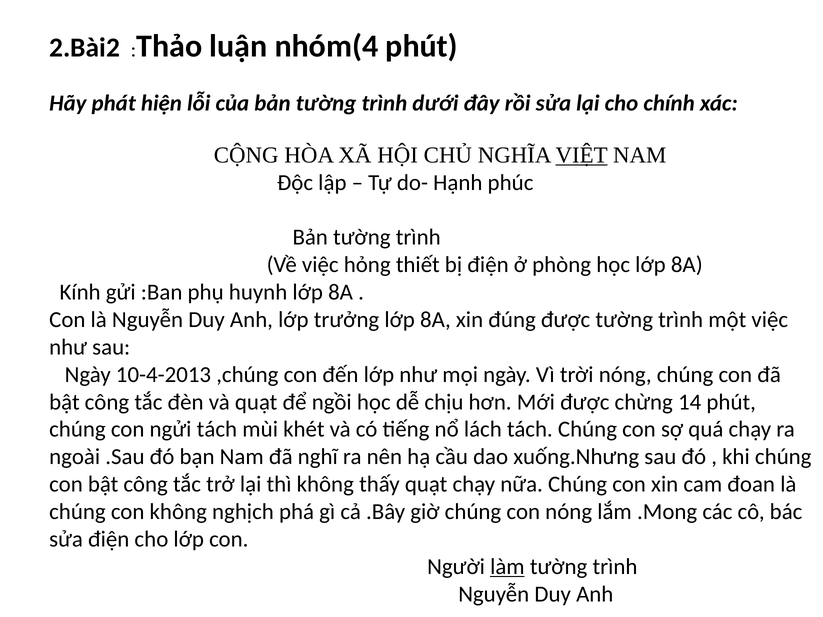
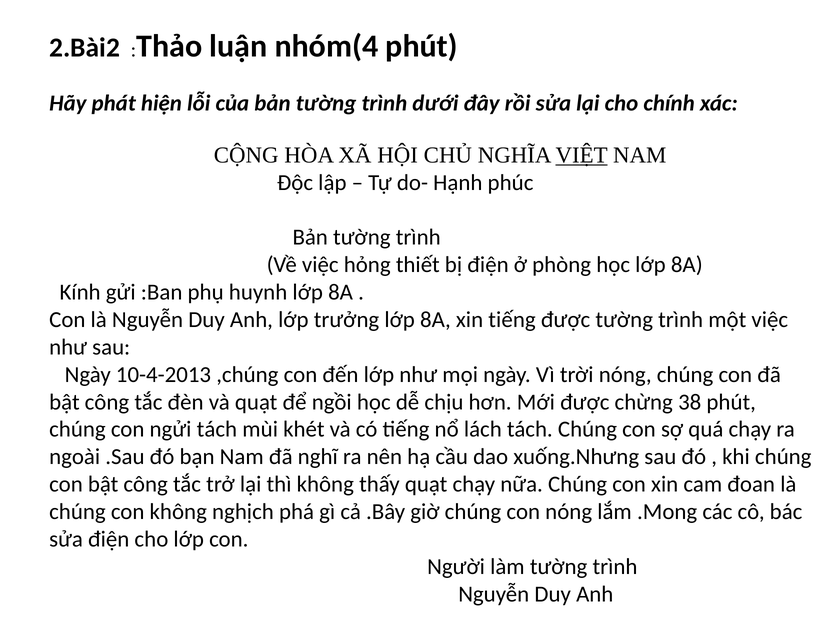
xin đúng: đúng -> tiếng (512, 320)
14: 14 -> 38 (690, 402)
làm underline: present -> none (507, 567)
